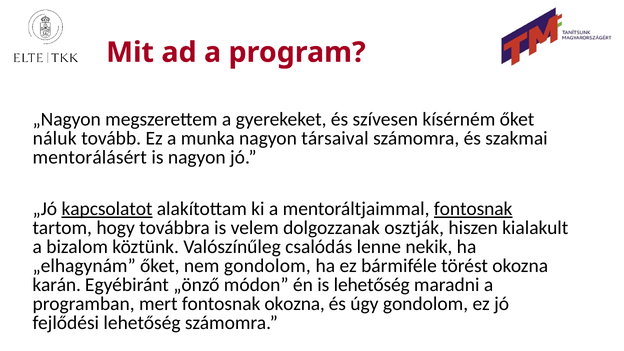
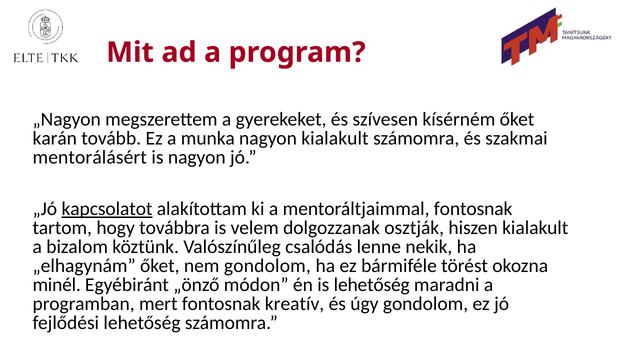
náluk: náluk -> karán (55, 138)
nagyon társaival: társaival -> kialakult (335, 138)
fontosnak underline: present -> none (473, 209)
karán: karán -> minél (57, 285)
fontosnak okozna: okozna -> kreatív (295, 304)
